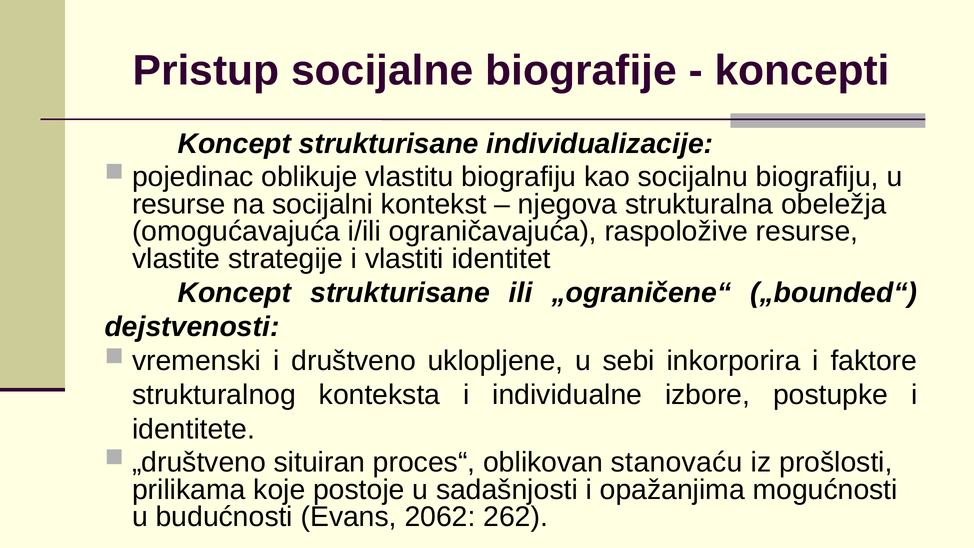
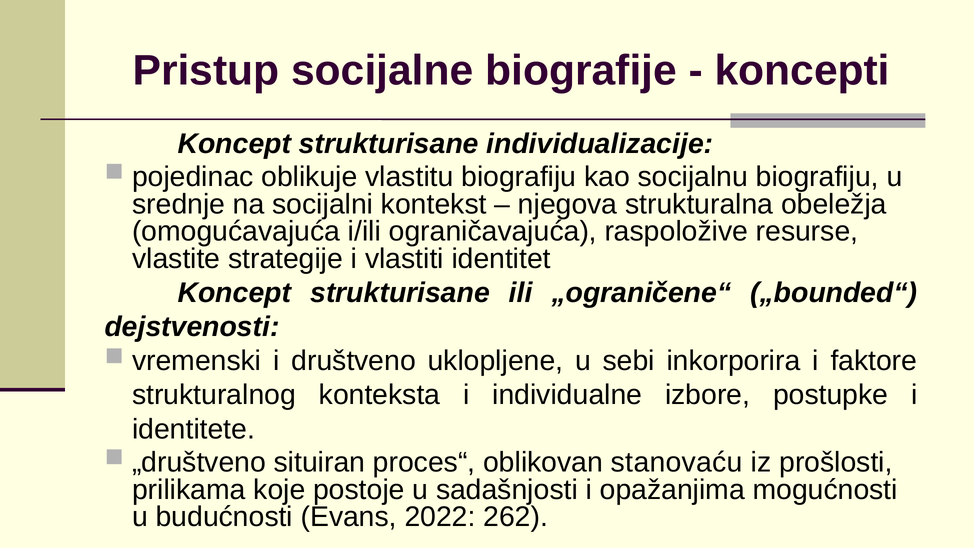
resurse: resurse -> srednje (179, 204)
2062: 2062 -> 2022 (440, 517)
